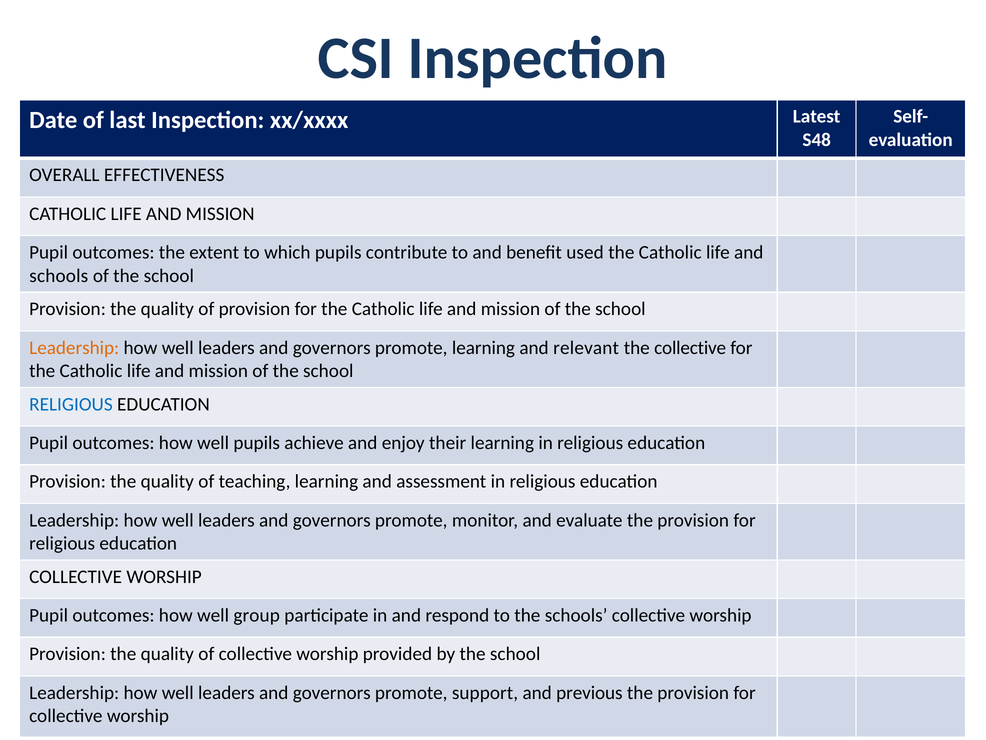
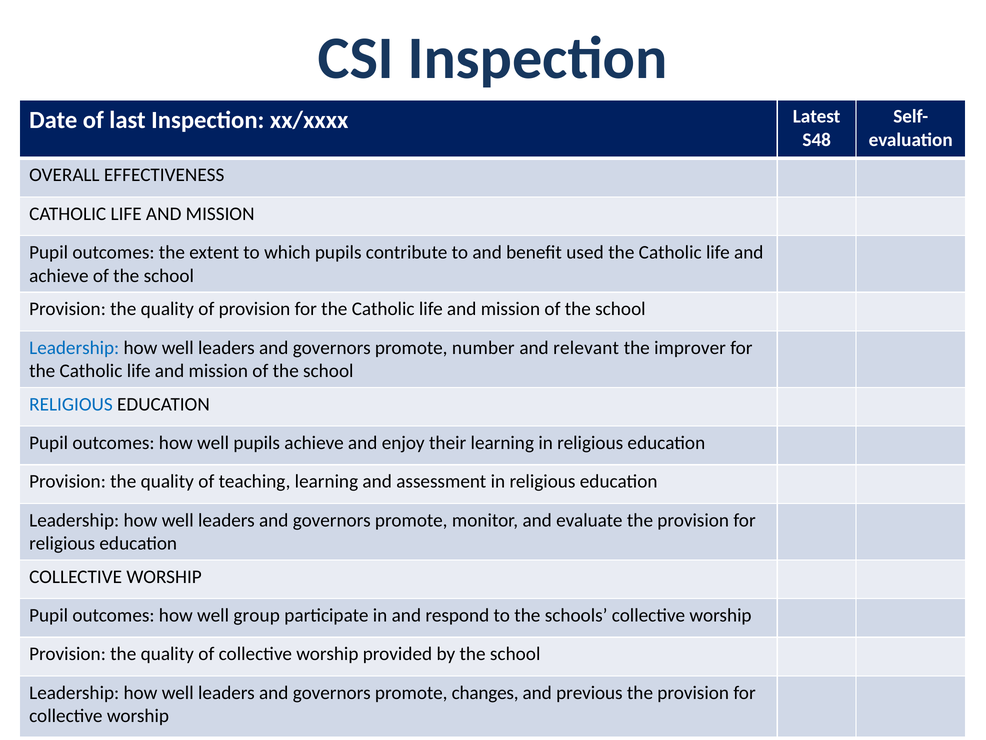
schools: schools -> achieve (59, 276)
Leadership colour: orange -> blue (74, 347)
promote learning: learning -> number (483, 347)
the collective: collective -> improver (690, 347)
support: support -> changes (485, 692)
